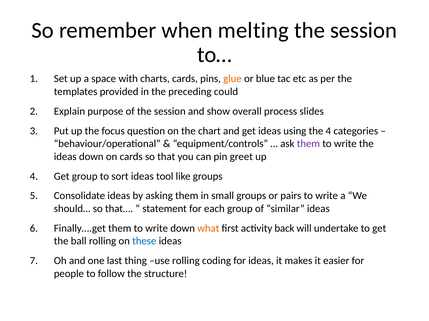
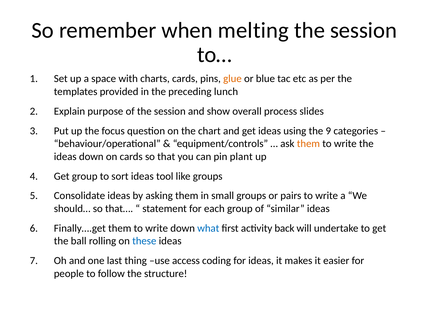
could: could -> lunch (226, 92)
the 4: 4 -> 9 (328, 131)
them colour: purple -> orange (308, 144)
greet: greet -> plant (241, 157)
what colour: orange -> blue (208, 229)
use rolling: rolling -> access (186, 261)
